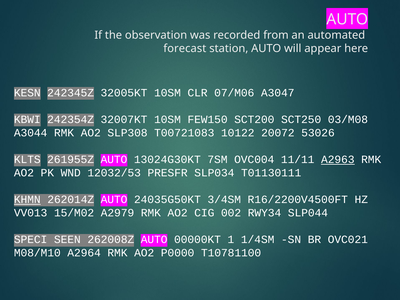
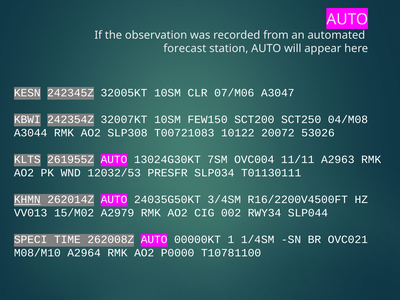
03/M08: 03/M08 -> 04/M08 (348, 119)
A2963 underline: present -> none (338, 159)
SEEN: SEEN -> TIME (67, 239)
